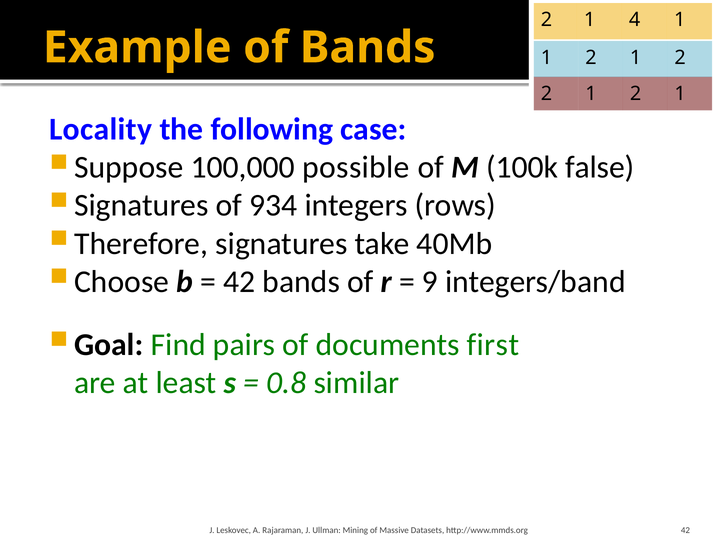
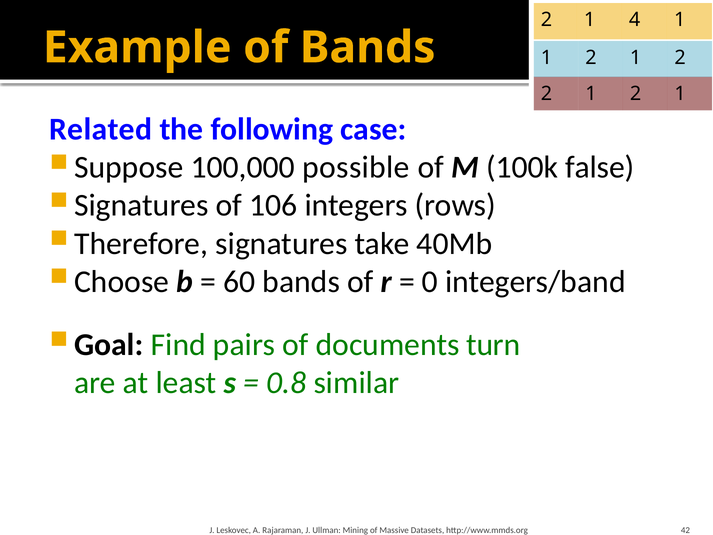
Locality: Locality -> Related (101, 129)
934: 934 -> 106 (273, 205)
42: 42 -> 60 (239, 282)
9: 9 -> 0 (430, 282)
first: first -> turn (493, 344)
